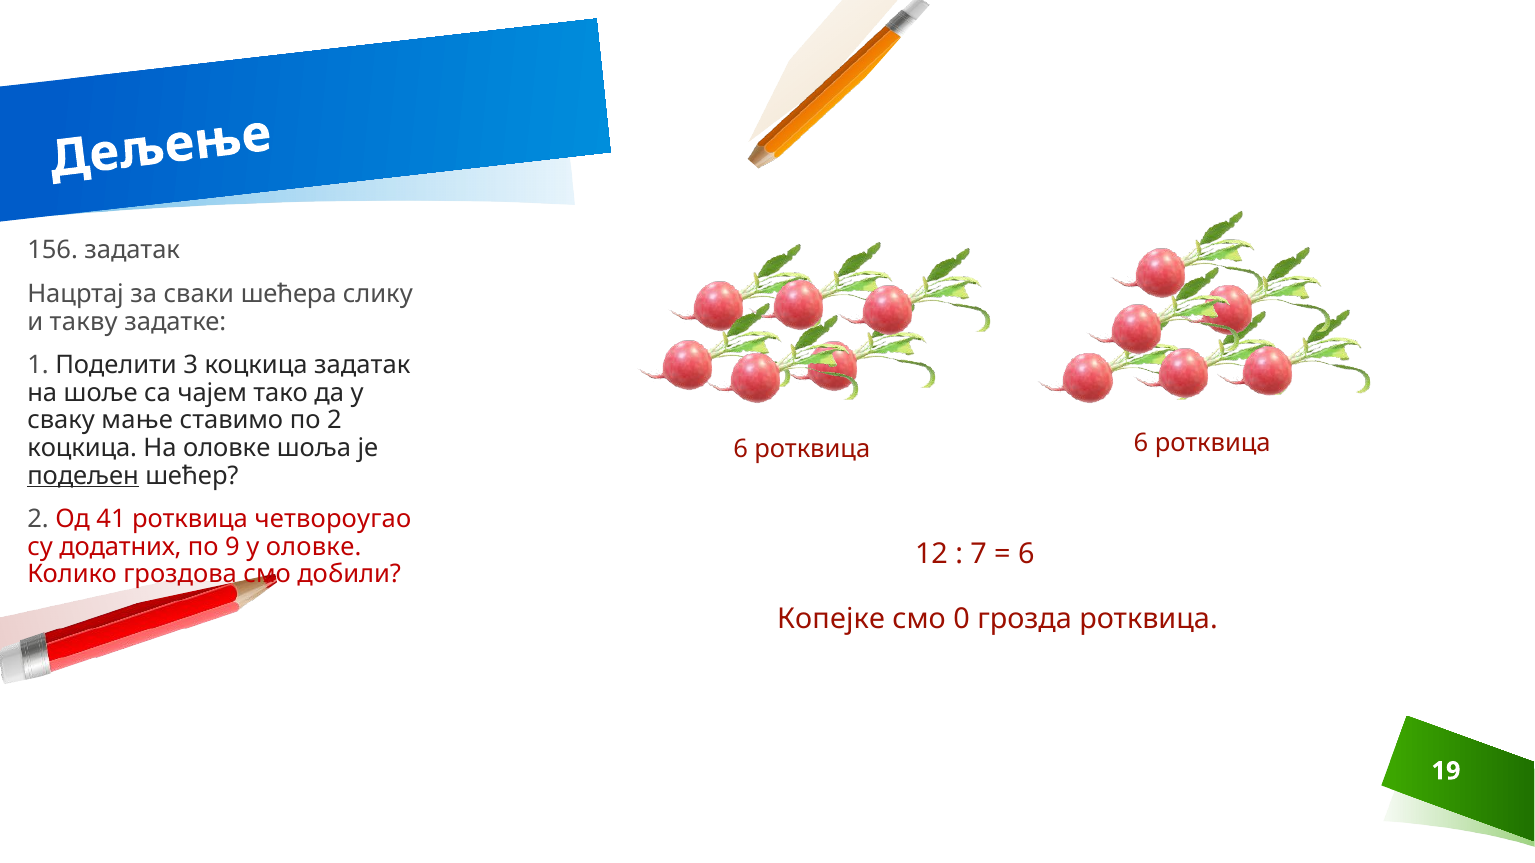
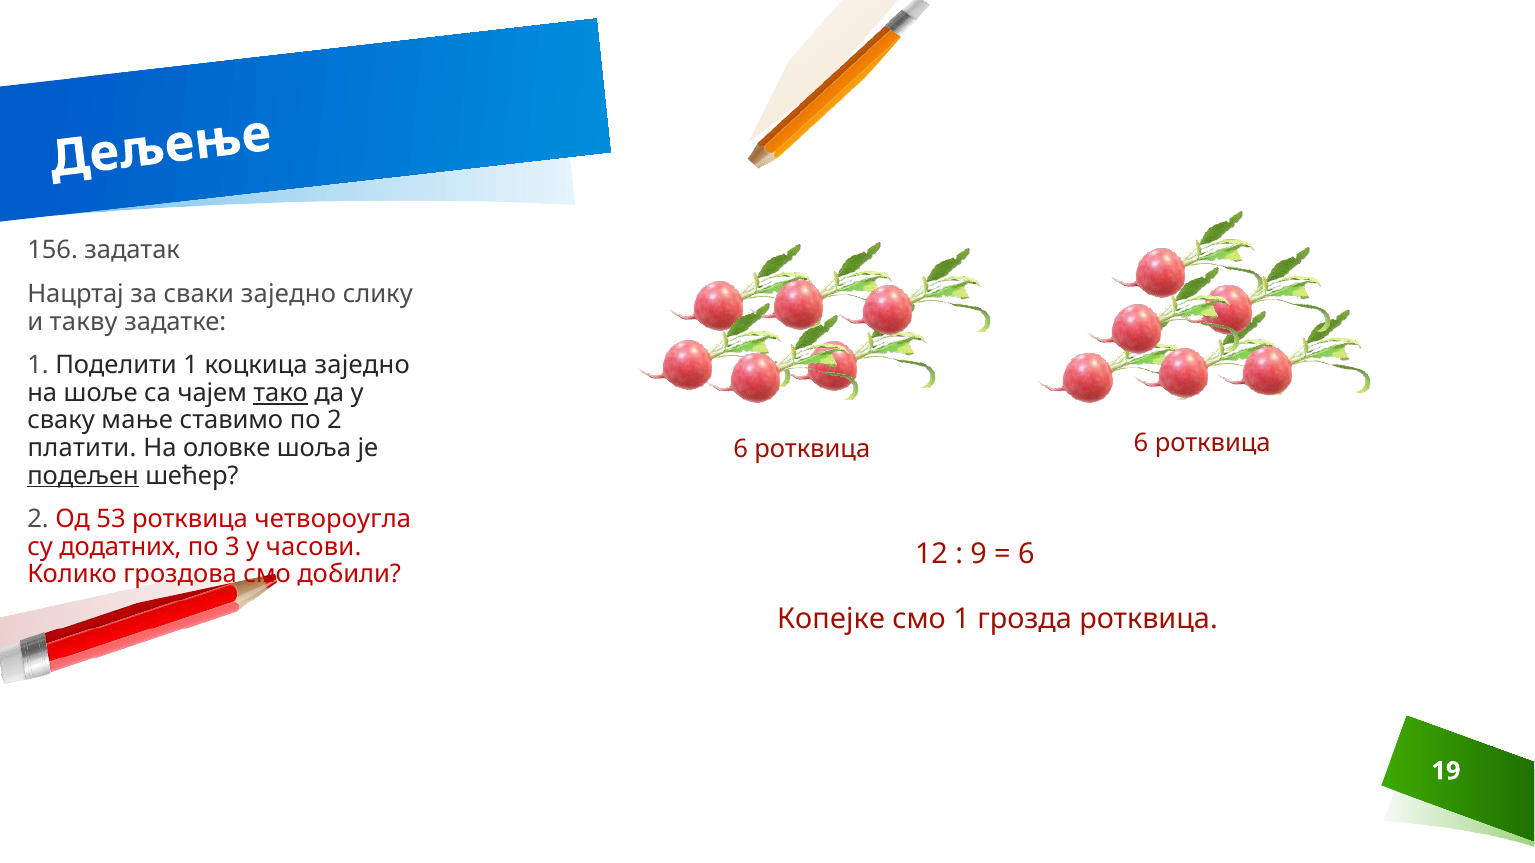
сваки шећера: шећера -> заједно (288, 294)
Поделити 3: 3 -> 1 (191, 365)
коцкица задатак: задатак -> заједно (362, 365)
тако underline: none -> present (281, 393)
коцкица: коцкица -> платити (82, 448)
41: 41 -> 53 (111, 519)
четвороугао: четвороугао -> четвороугла (333, 519)
9: 9 -> 3 (232, 547)
у оловке: оловке -> часови (314, 547)
7: 7 -> 9 (979, 554)
смо 0: 0 -> 1 (961, 619)
